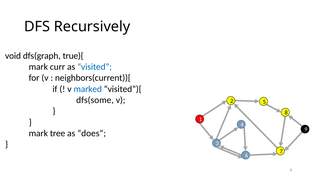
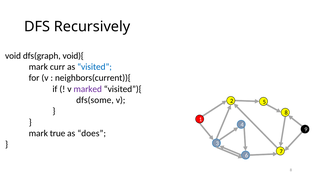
true){: true){ -> void){ (73, 56)
marked colour: blue -> purple (88, 89)
tree: tree -> true (58, 133)
